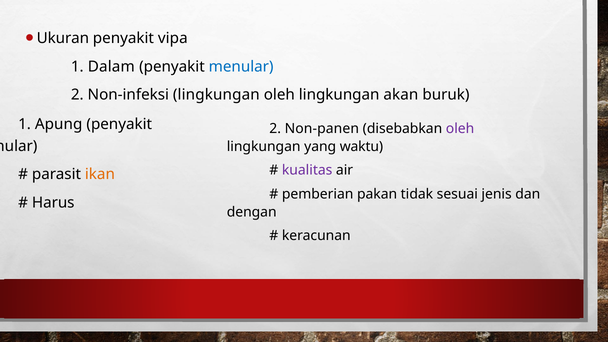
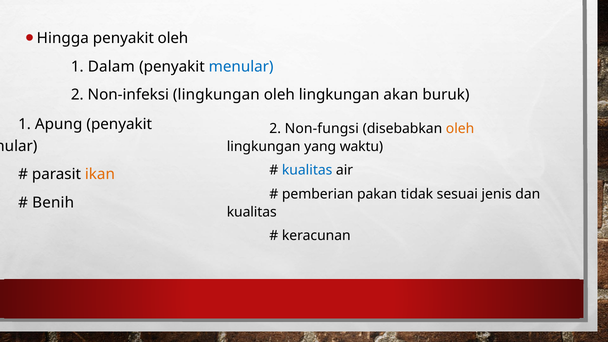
Ukuran: Ukuran -> Hingga (63, 38)
penyakit vipa: vipa -> oleh (173, 38)
Non-panen: Non-panen -> Non-fungsi (322, 128)
oleh colour: purple -> orange (460, 128)
kualitas colour: purple -> blue (307, 170)
Harus: Harus -> Benih (53, 203)
dengan: dengan -> kualitas (252, 212)
